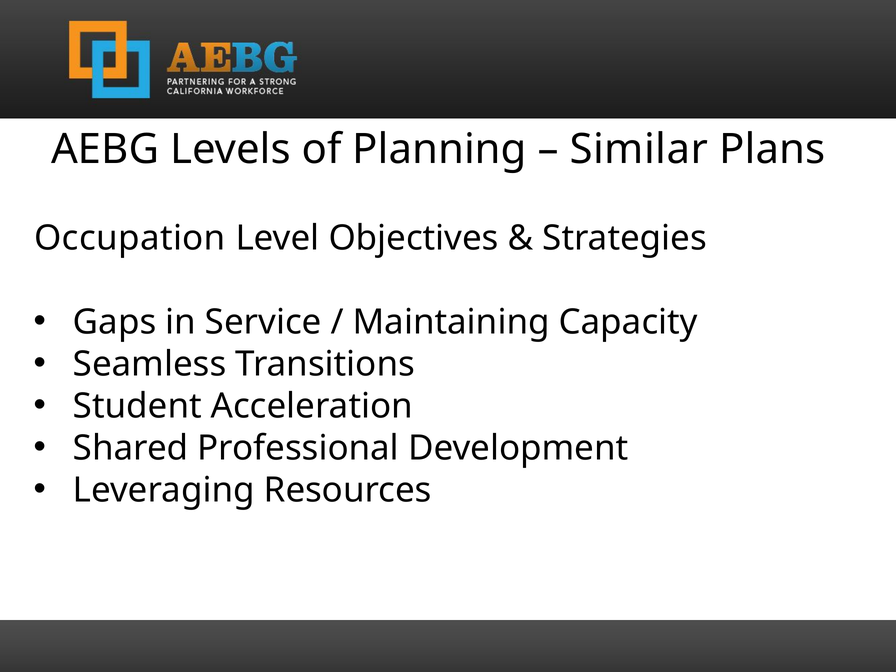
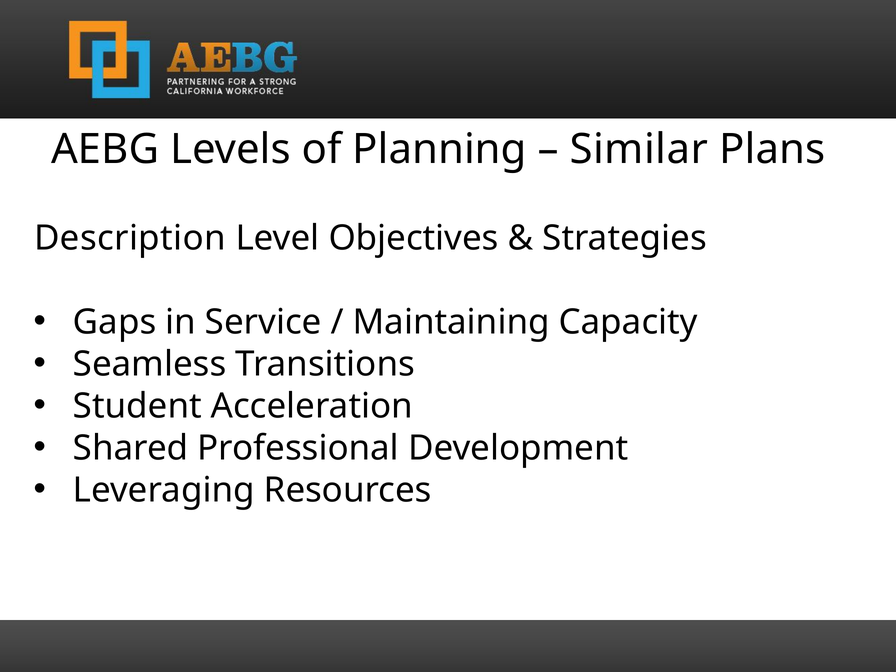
Occupation: Occupation -> Description (130, 238)
